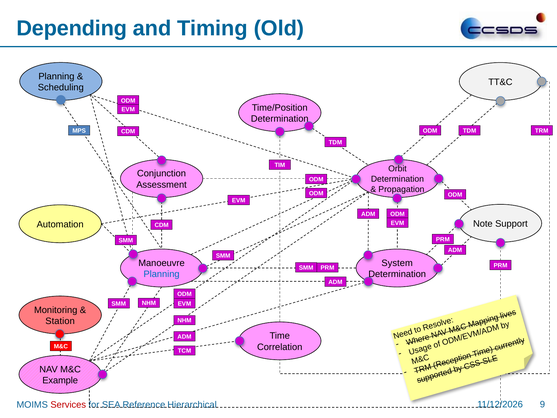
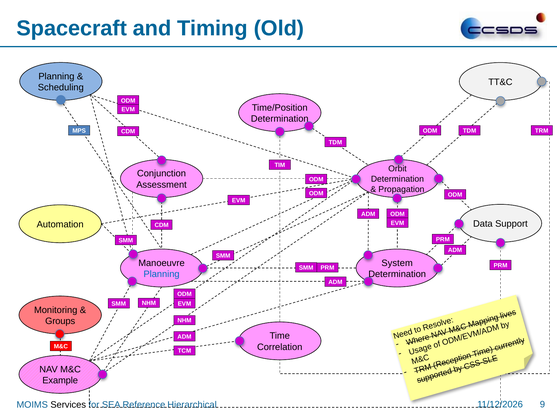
Depending: Depending -> Spacecraft (72, 28)
Note: Note -> Data (483, 224)
Station: Station -> Groups (60, 321)
Services colour: red -> black (68, 404)
